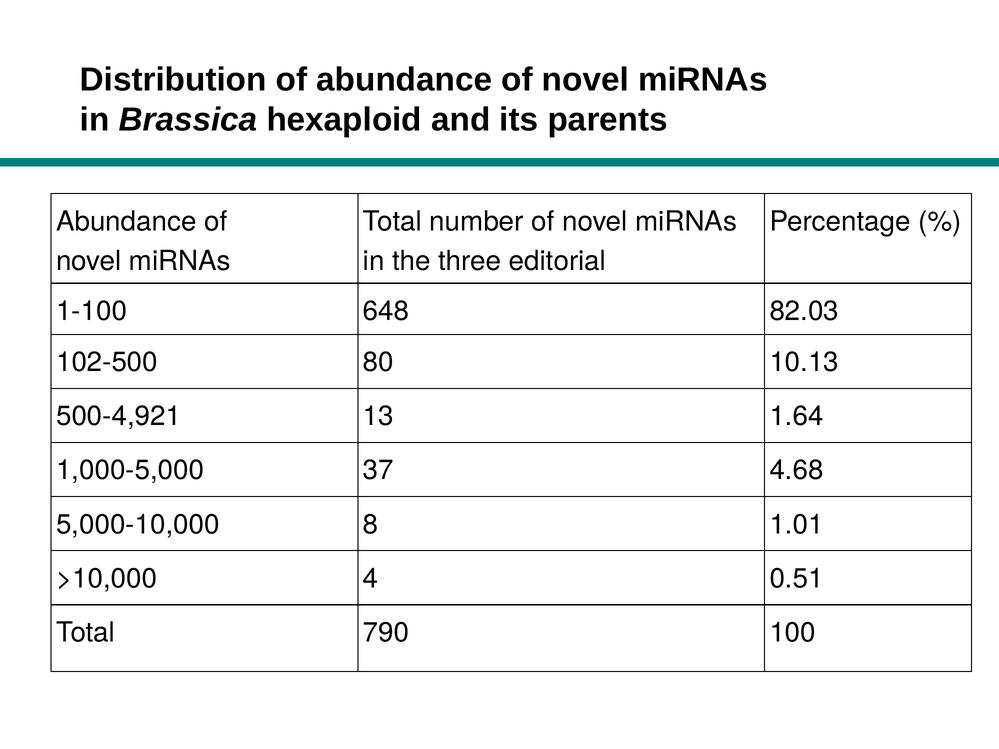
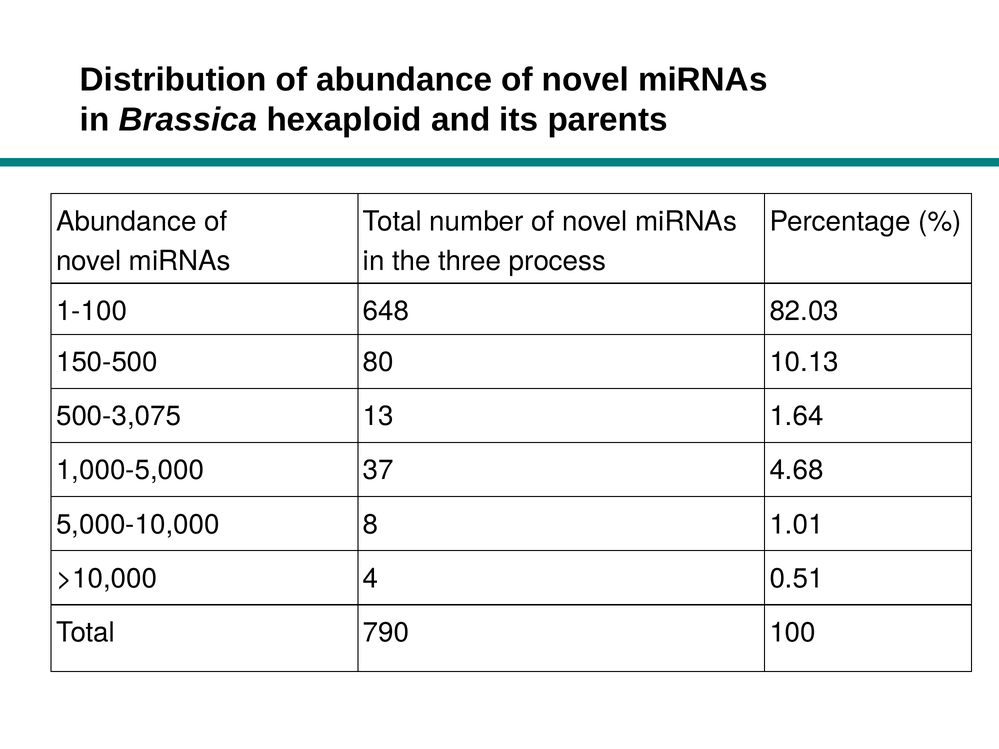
editorial: editorial -> process (557, 261)
102-500: 102-500 -> 150-500 (107, 362)
500-4,921: 500-4,921 -> 500-3,075 (119, 416)
